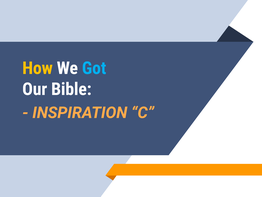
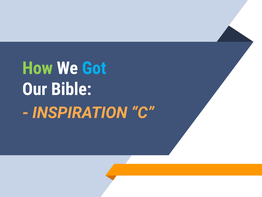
How colour: yellow -> light green (37, 68)
